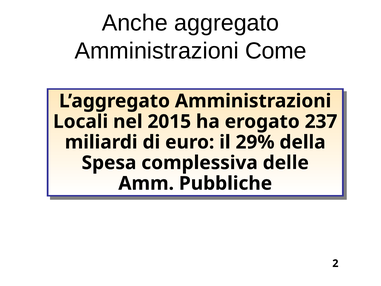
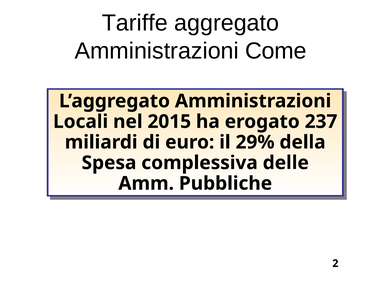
Anche: Anche -> Tariffe (135, 23)
